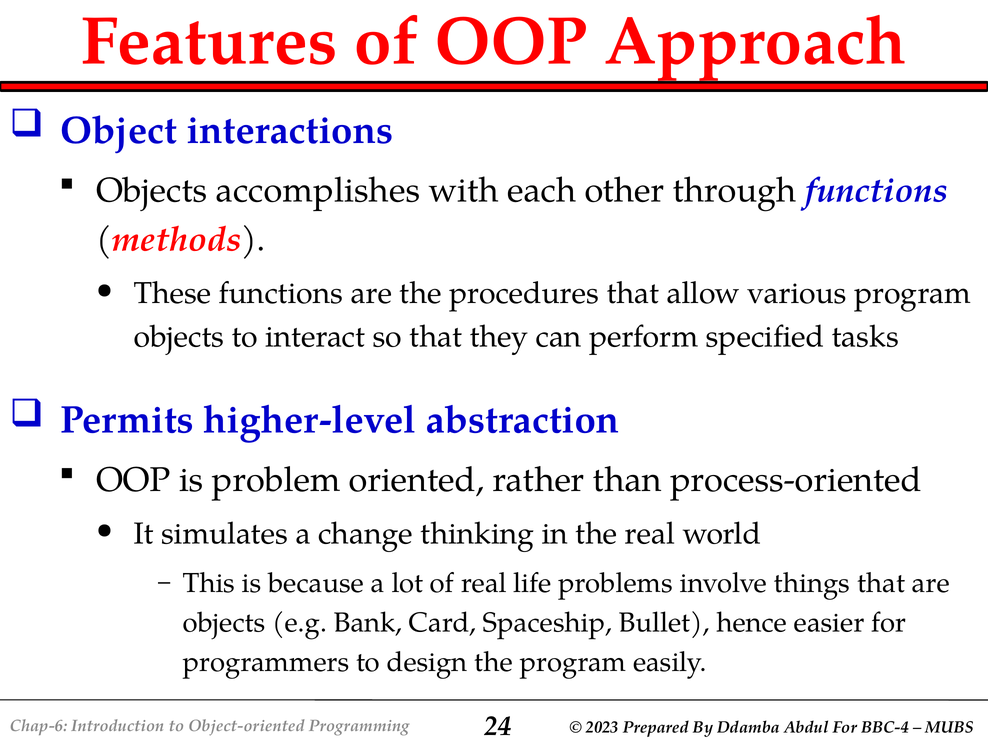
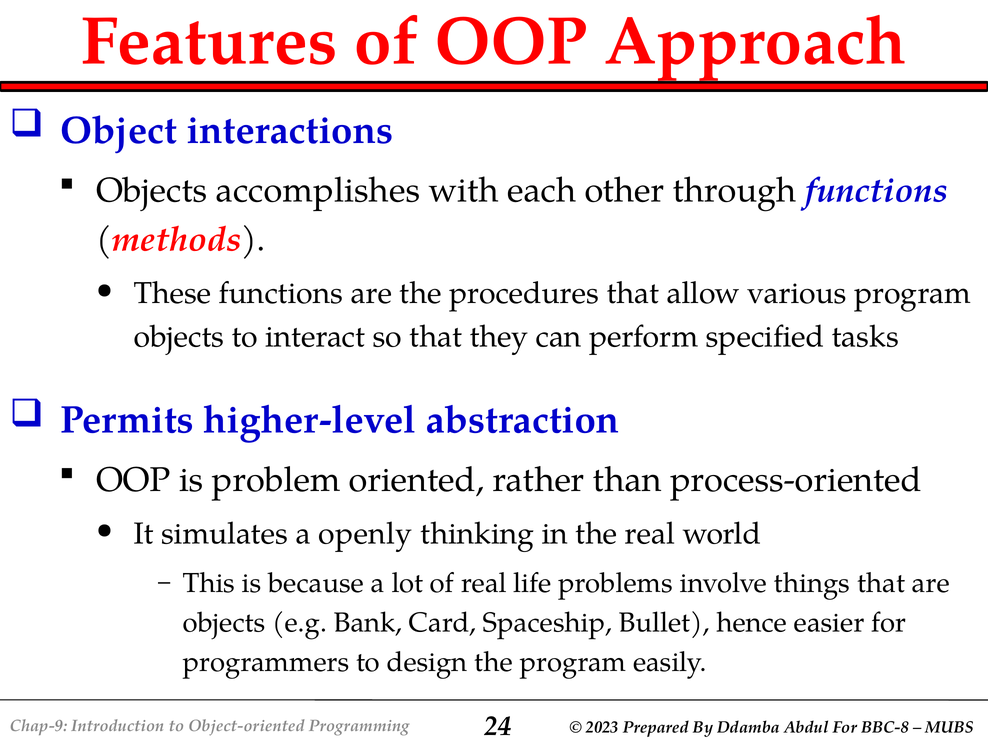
change: change -> openly (365, 534)
Chap-6: Chap-6 -> Chap-9 (39, 726)
BBC-4: BBC-4 -> BBC-8 (885, 727)
